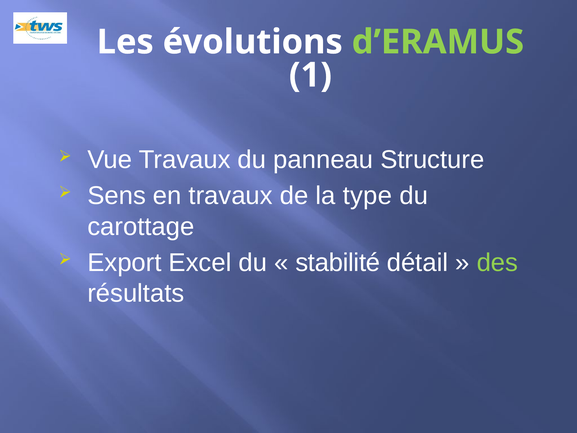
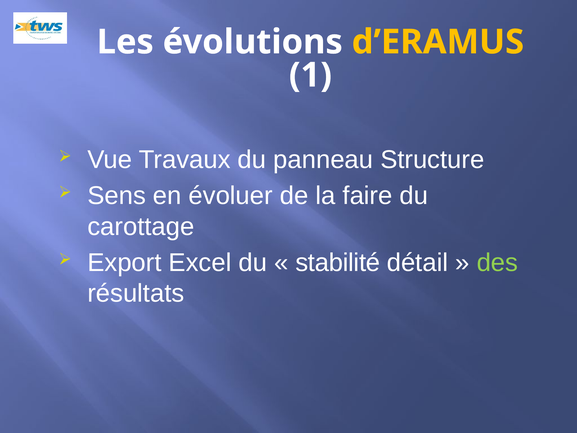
d’ERAMUS colour: light green -> yellow (438, 42)
en travaux: travaux -> évoluer (231, 196)
type: type -> faire (368, 196)
